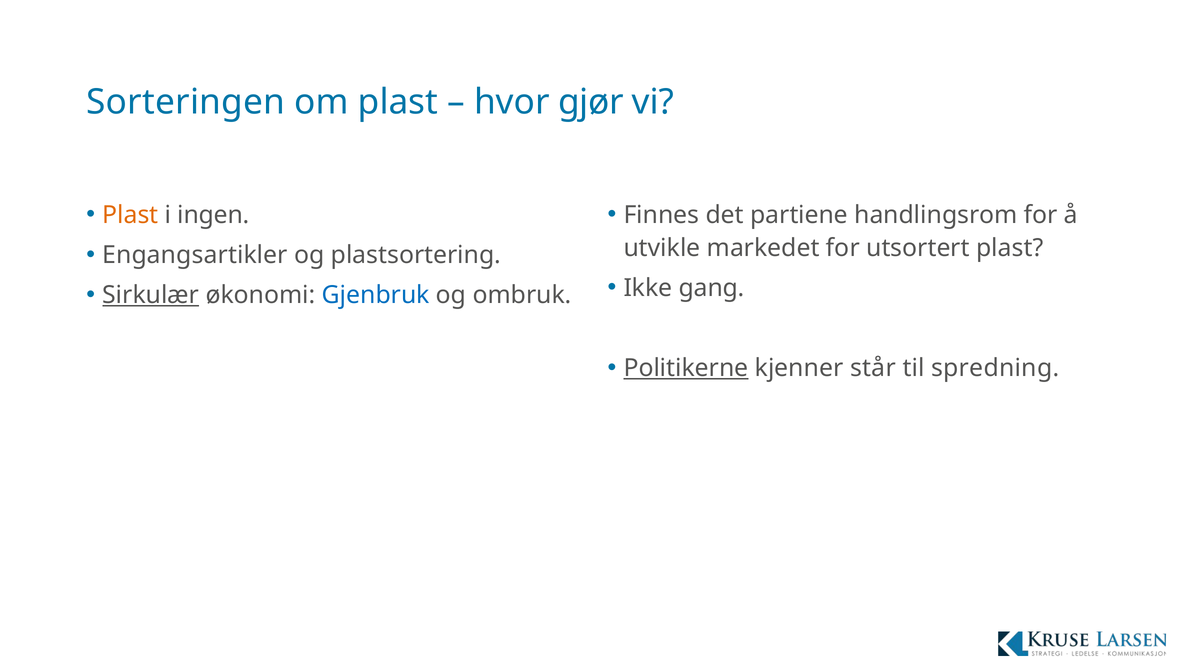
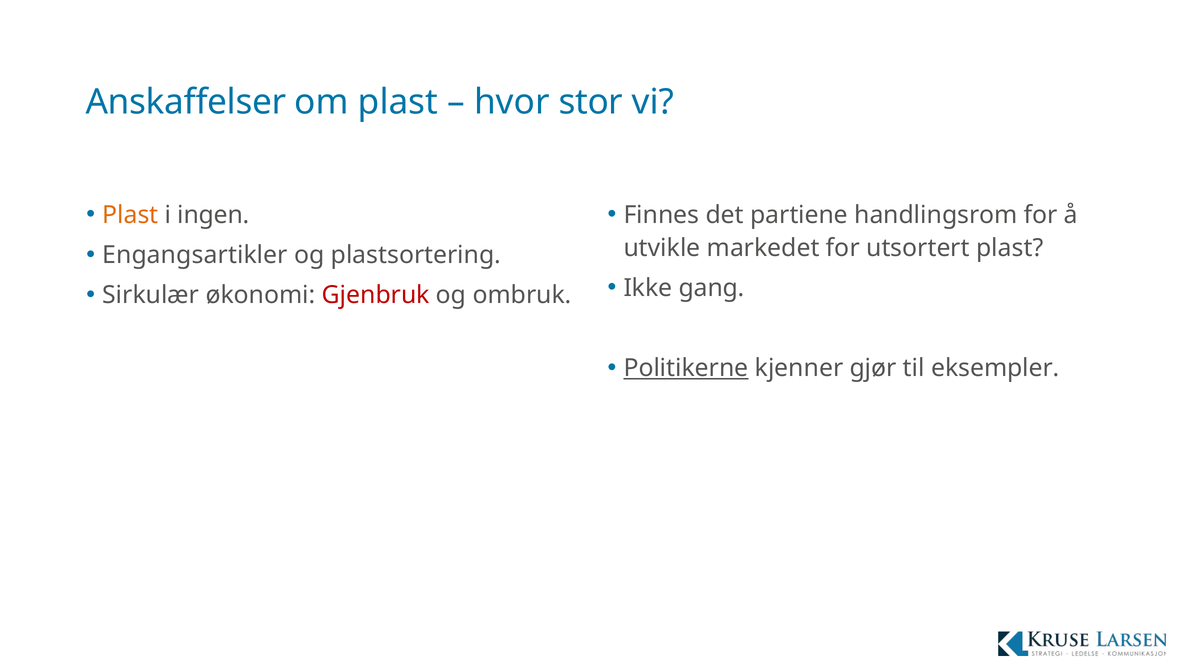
Sorteringen: Sorteringen -> Anskaffelser (186, 102)
gjør: gjør -> stor (591, 102)
Sirkulær underline: present -> none (151, 295)
Gjenbruk colour: blue -> red (376, 295)
står: står -> gjør (873, 368)
spredning: spredning -> eksempler (995, 368)
